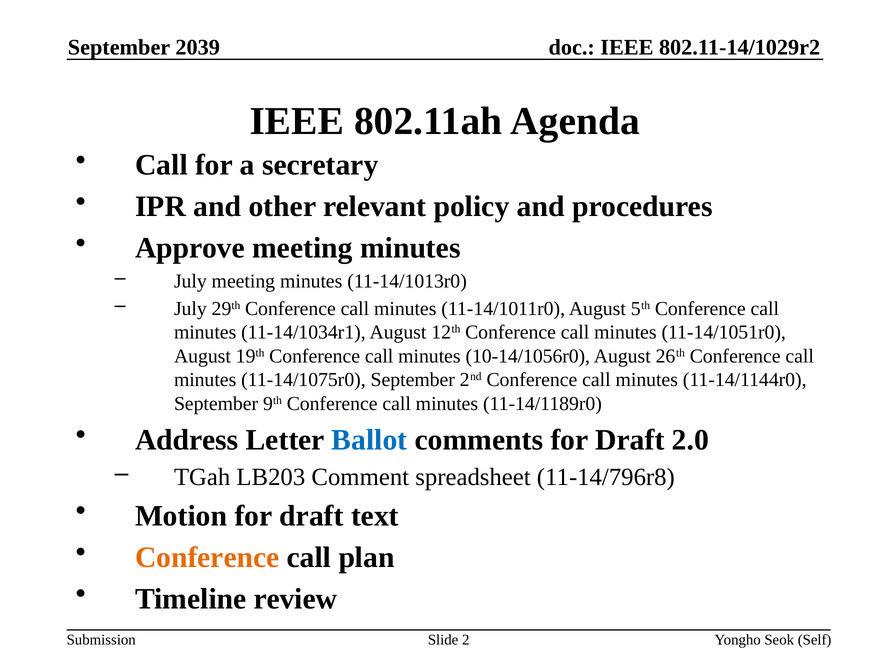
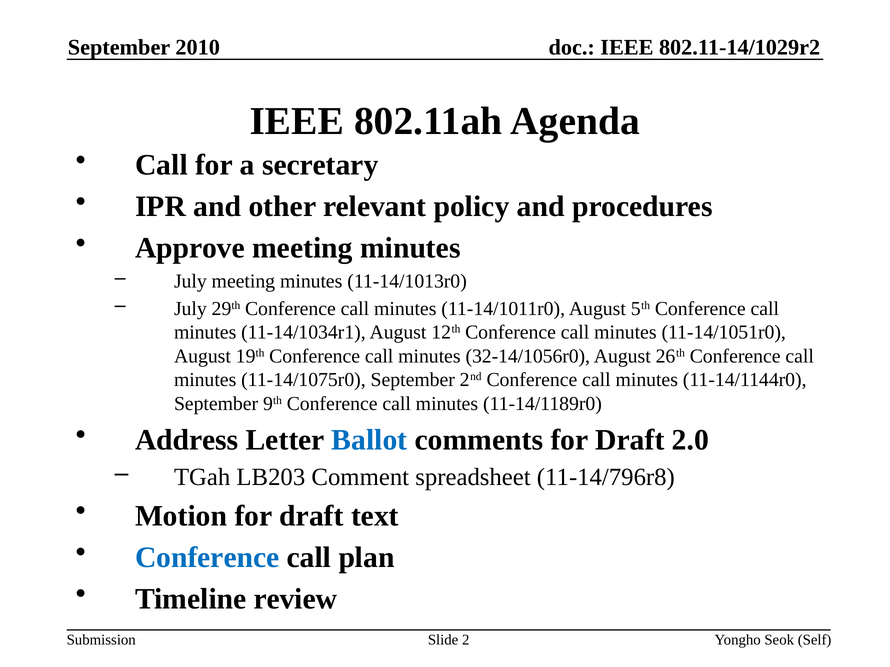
2039: 2039 -> 2010 (198, 47)
10-14/1056r0: 10-14/1056r0 -> 32-14/1056r0 (528, 356)
Conference colour: orange -> blue (207, 558)
